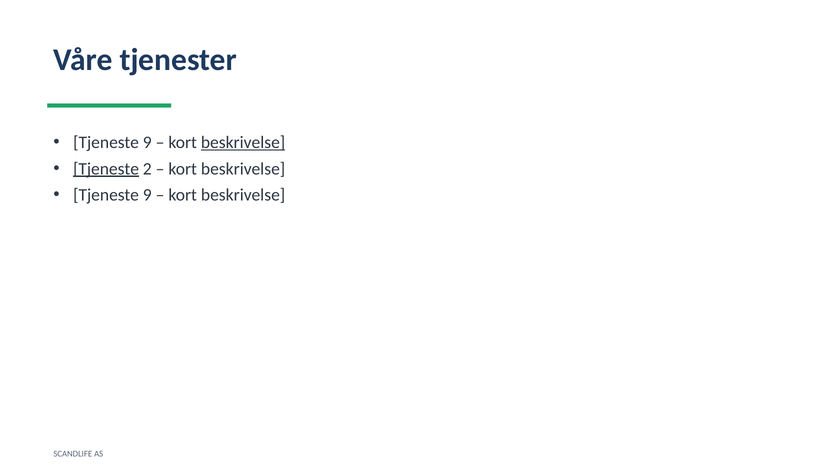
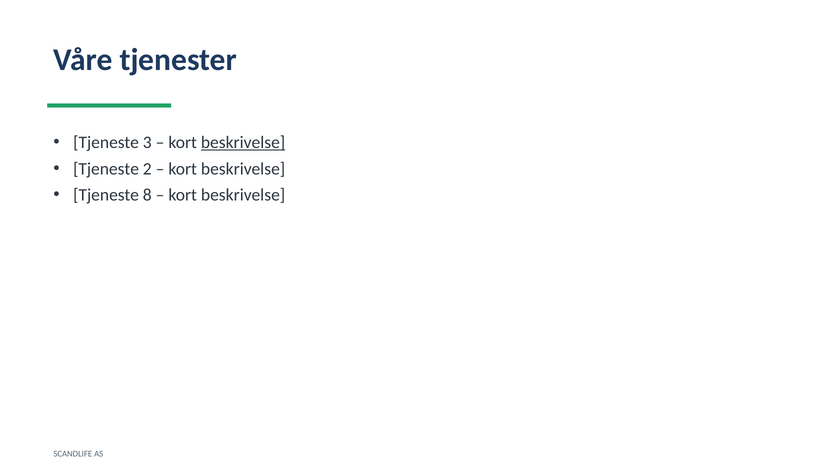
9: 9 -> 3 (147, 142)
Tjeneste underline: present -> none (106, 169)
9: 9 -> 8 (147, 195)
